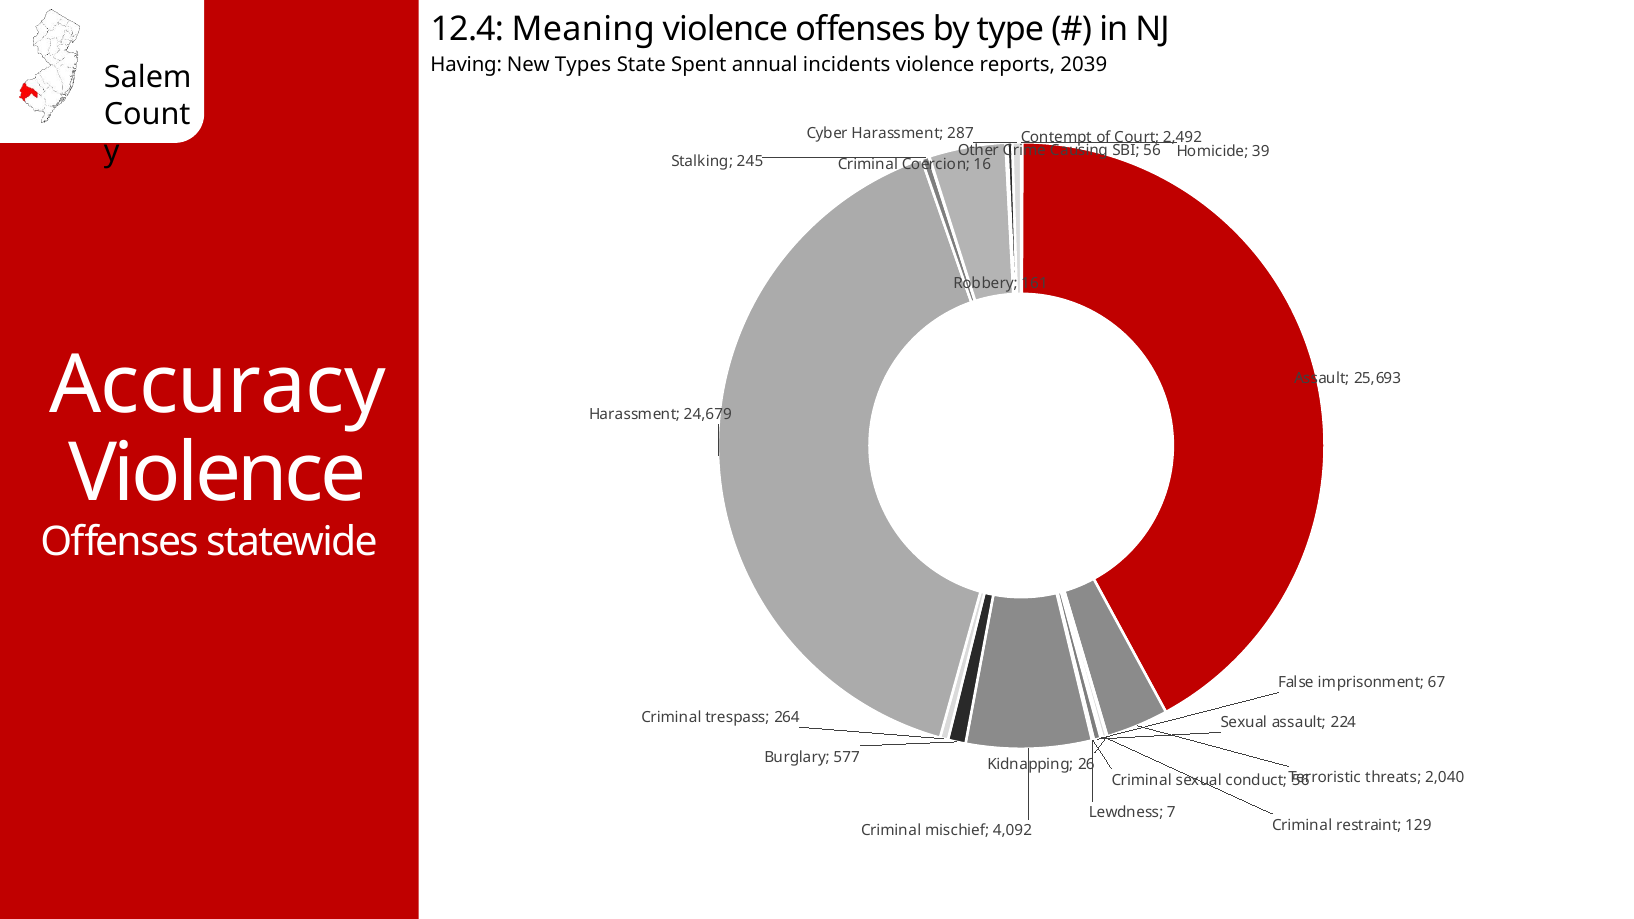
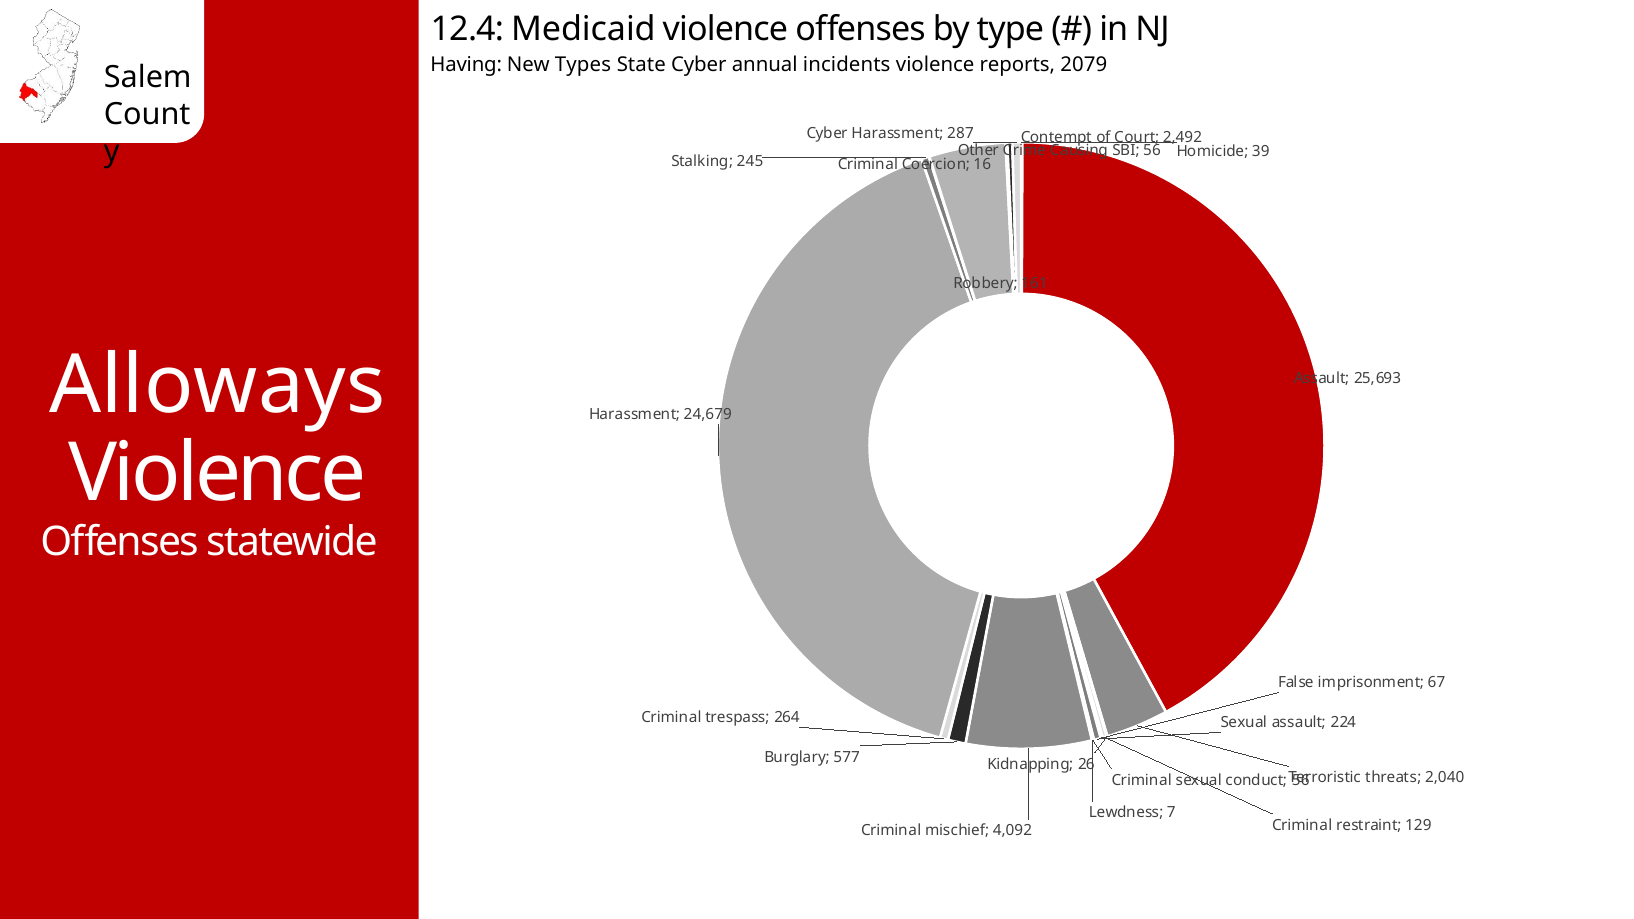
Meaning: Meaning -> Medicaid (583, 29)
State Spent: Spent -> Cyber (699, 65)
2039: 2039 -> 2079 (1084, 65)
Accuracy: Accuracy -> Alloways (217, 385)
